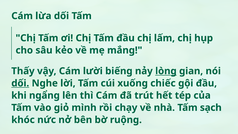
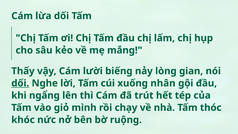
lòng underline: present -> none (166, 71)
chiếc: chiếc -> nhân (163, 83)
sạch: sạch -> thóc (211, 108)
